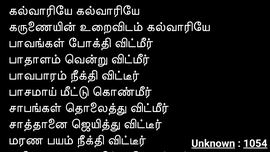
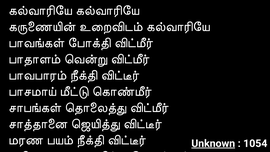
1054 underline: present -> none (255, 143)
